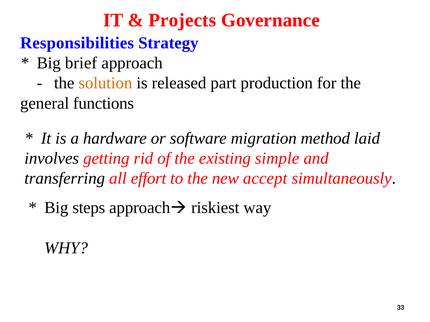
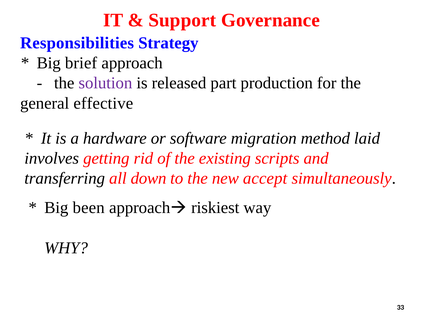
Projects: Projects -> Support (182, 20)
solution colour: orange -> purple (105, 83)
functions: functions -> effective (103, 103)
simple: simple -> scripts (277, 159)
effort: effort -> down (149, 179)
steps: steps -> been (89, 208)
